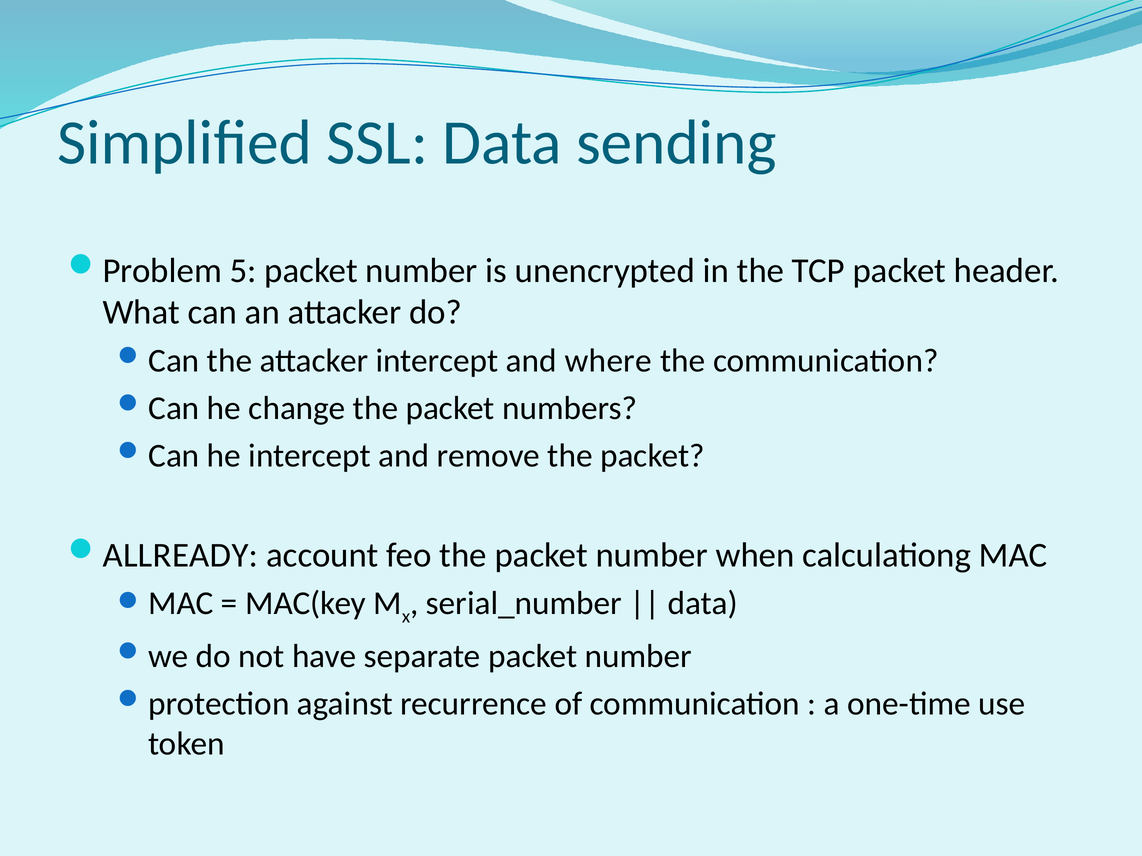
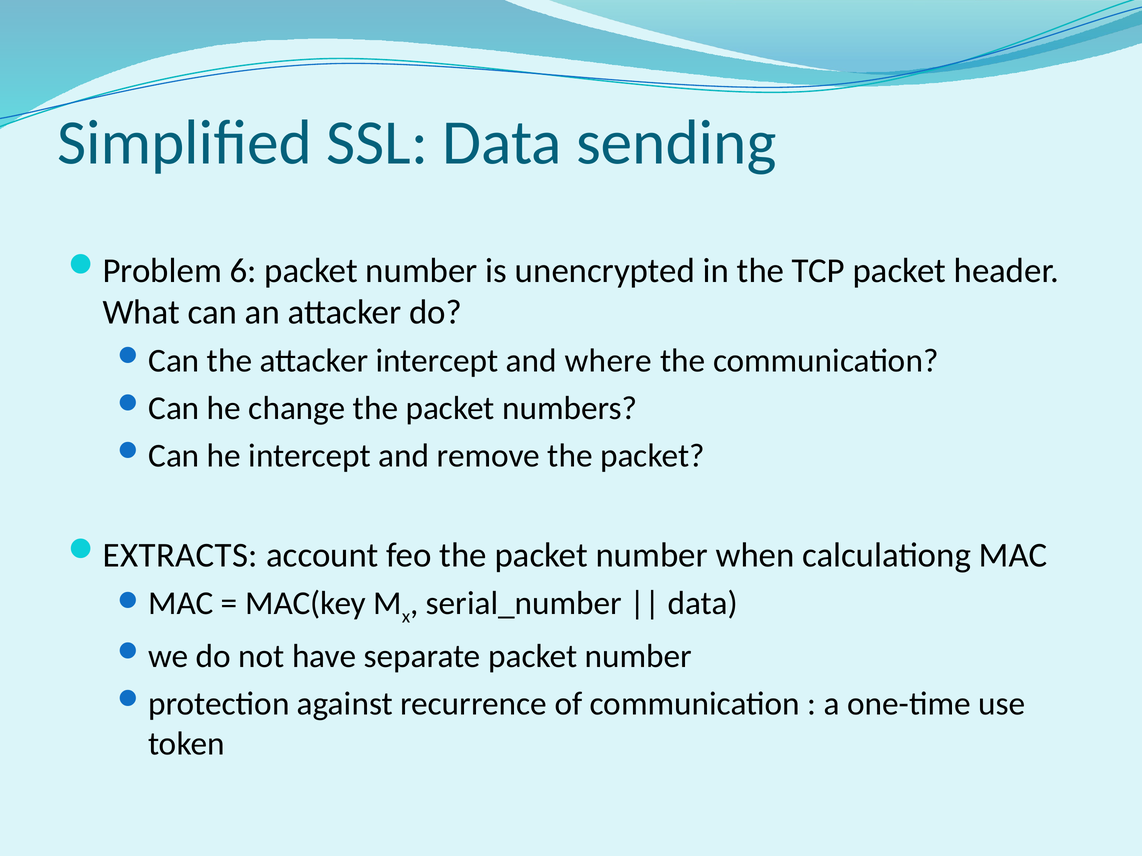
5: 5 -> 6 (243, 271)
ALLREADY: ALLREADY -> EXTRACTS (180, 555)
